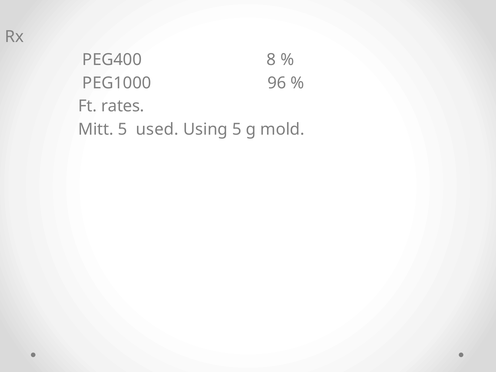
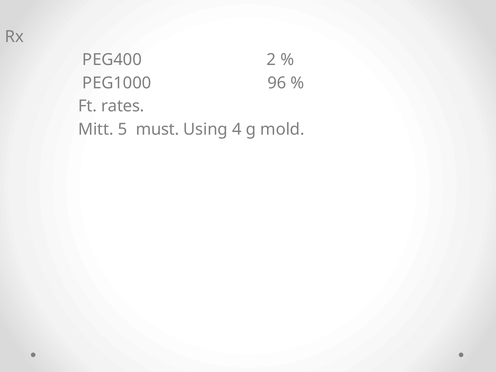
8: 8 -> 2 (271, 60)
used: used -> must (157, 129)
Using 5: 5 -> 4 (237, 129)
